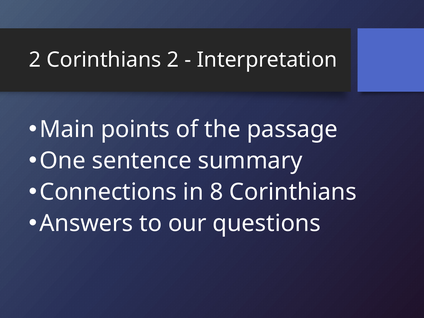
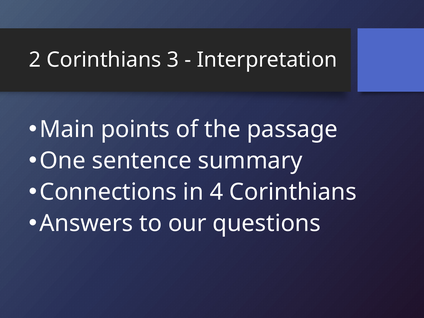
Corinthians 2: 2 -> 3 (173, 60)
8: 8 -> 4 (216, 192)
